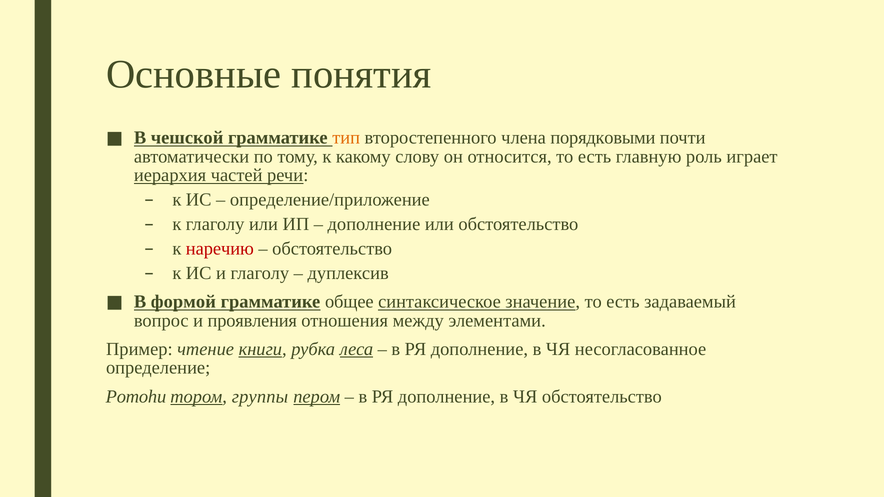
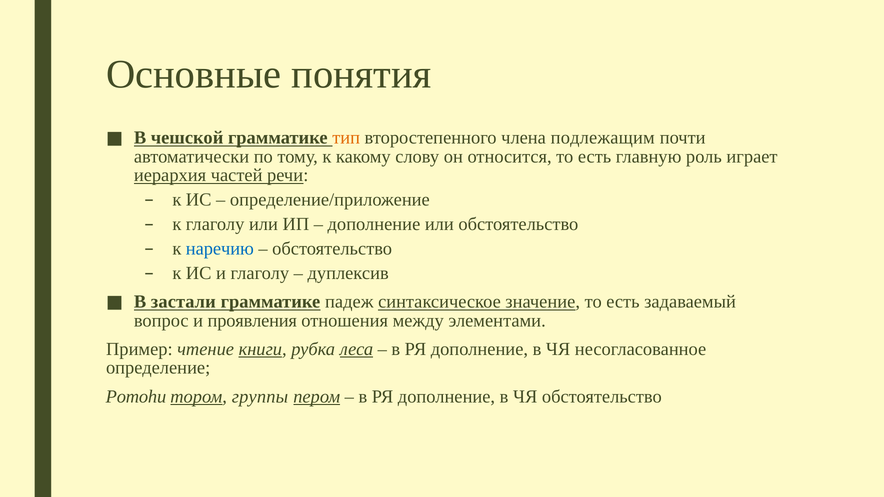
порядковыми: порядковыми -> подлежащим (603, 138)
наречию colour: red -> blue (220, 249)
формой: формой -> застали (183, 302)
общее: общее -> падеж (349, 302)
